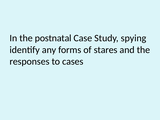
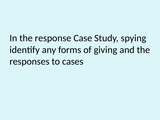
postnatal: postnatal -> response (53, 38)
stares: stares -> giving (106, 50)
